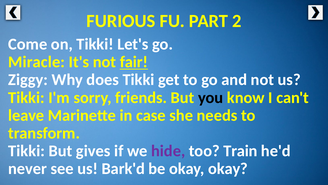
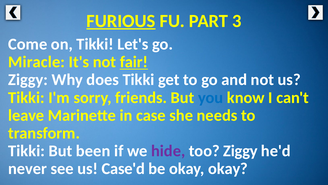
FURIOUS underline: none -> present (121, 21)
2: 2 -> 3 (237, 21)
you colour: black -> blue (211, 97)
gives: gives -> been (93, 150)
too Train: Train -> Ziggy (240, 150)
Bark'd: Bark'd -> Case'd (123, 168)
